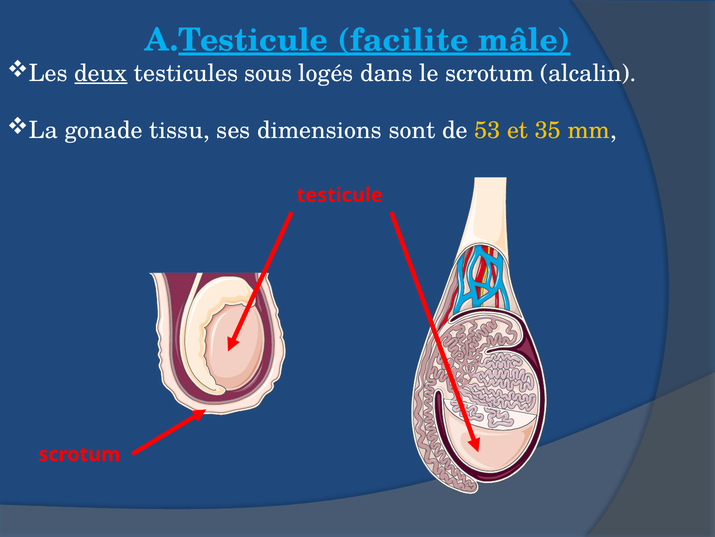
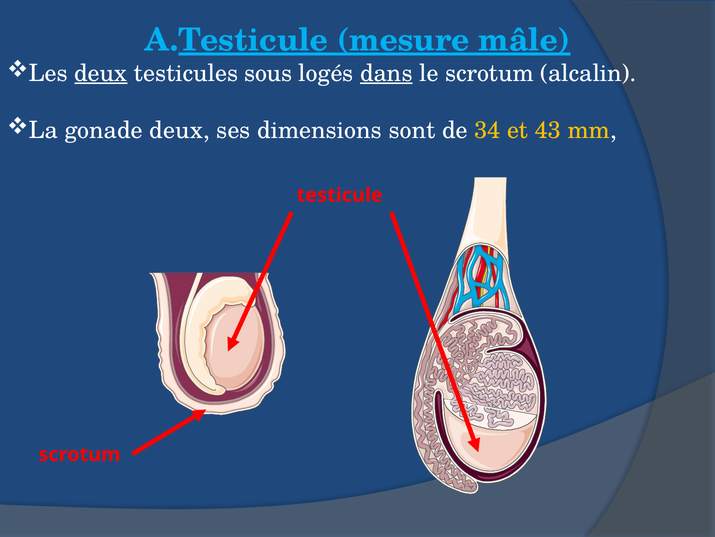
facilite: facilite -> mesure (403, 40)
dans underline: none -> present (386, 73)
gonade tissu: tissu -> deux (180, 130)
53: 53 -> 34 (487, 130)
35: 35 -> 43 (548, 130)
